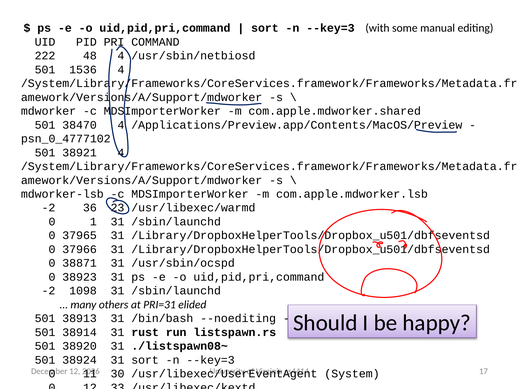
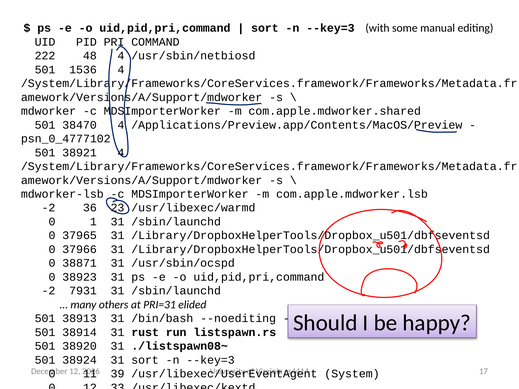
1098: 1098 -> 7931 (83, 291)
30: 30 -> 39 (118, 374)
